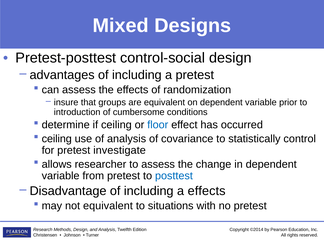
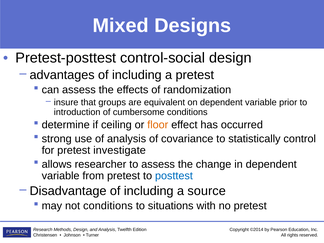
floor colour: blue -> orange (158, 125)
ceiling: ceiling -> strong (57, 139)
a effects: effects -> source (207, 191)
not equivalent: equivalent -> conditions (108, 206)
